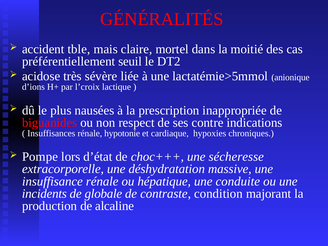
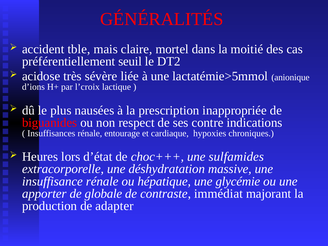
hypotonie: hypotonie -> entourage (122, 133)
Pompe: Pompe -> Heures (40, 157)
sécheresse: sécheresse -> sulfamides (236, 157)
conduite: conduite -> glycémie (238, 181)
incidents: incidents -> apporter (44, 194)
condition: condition -> immédiat (218, 194)
alcaline: alcaline -> adapter (114, 206)
